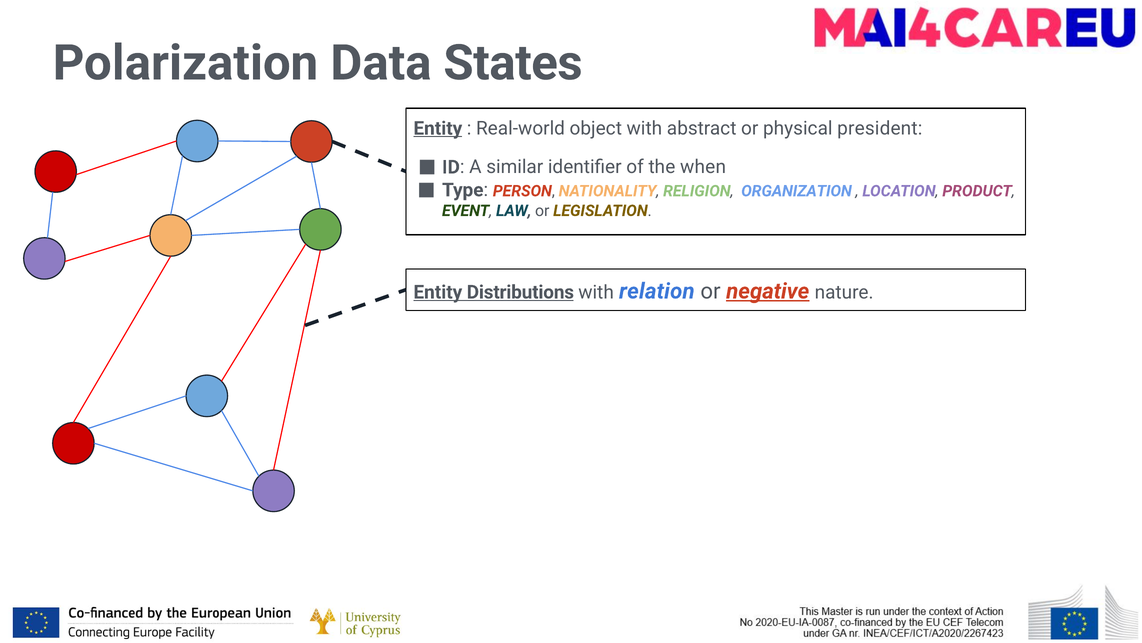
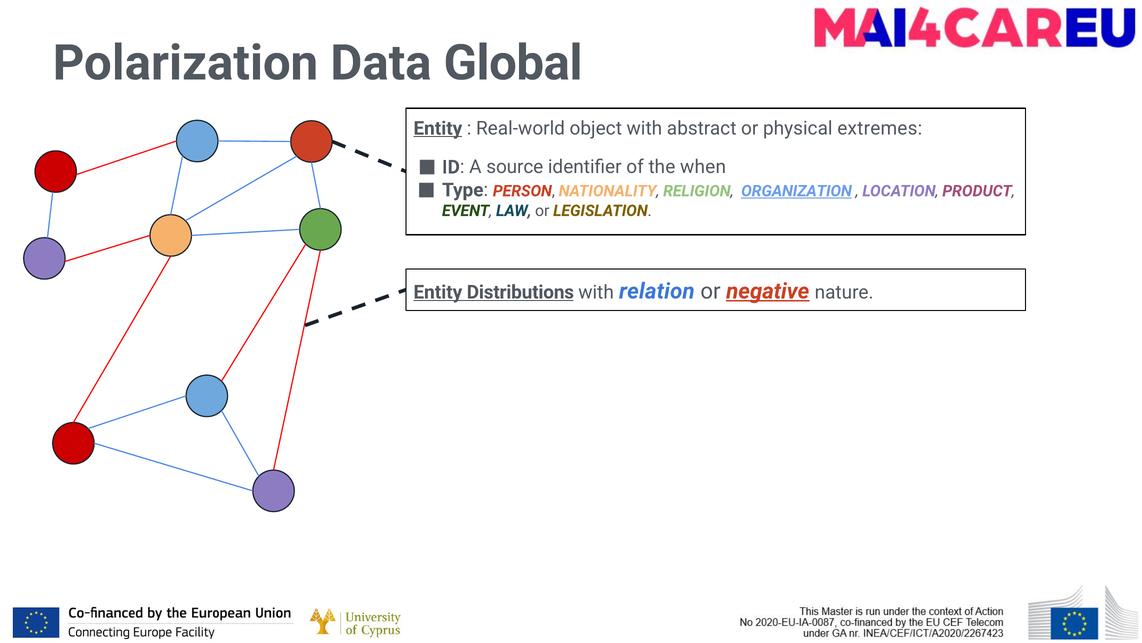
States: States -> Global (513, 63)
president: president -> extremes (880, 128)
similar: similar -> source (515, 167)
ORGANIZATION underline: none -> present (796, 191)
